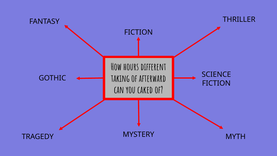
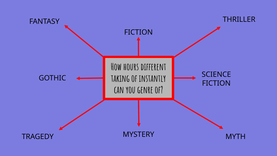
afterward: afterward -> instantly (152, 79)
caked: caked -> genre (145, 90)
